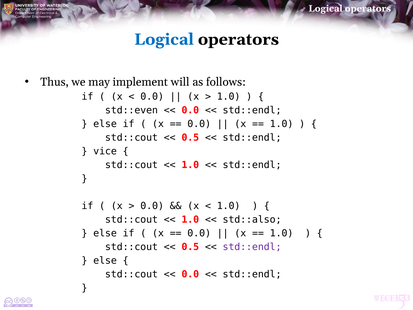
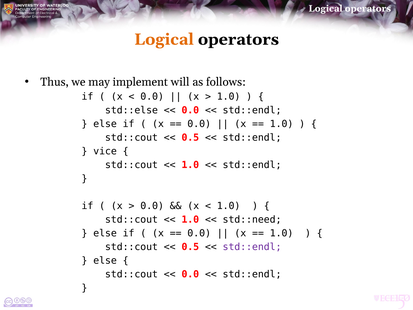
Logical colour: blue -> orange (164, 39)
std::even: std::even -> std::else (131, 110)
std::also: std::also -> std::need (252, 220)
